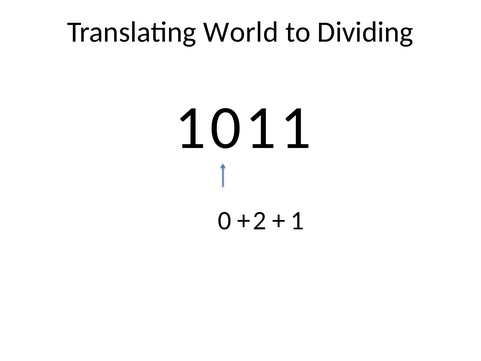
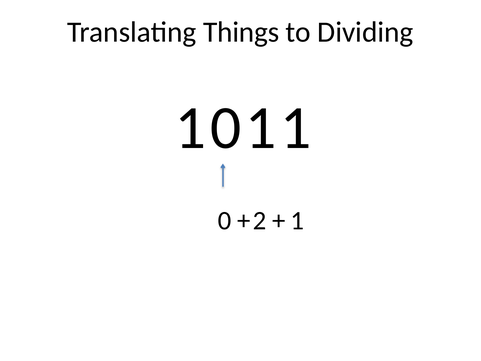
World: World -> Things (241, 32)
